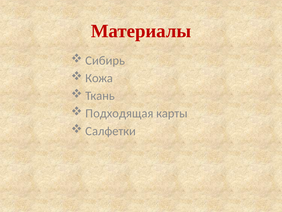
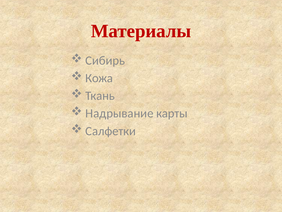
Подходящая: Подходящая -> Надрывание (119, 113)
